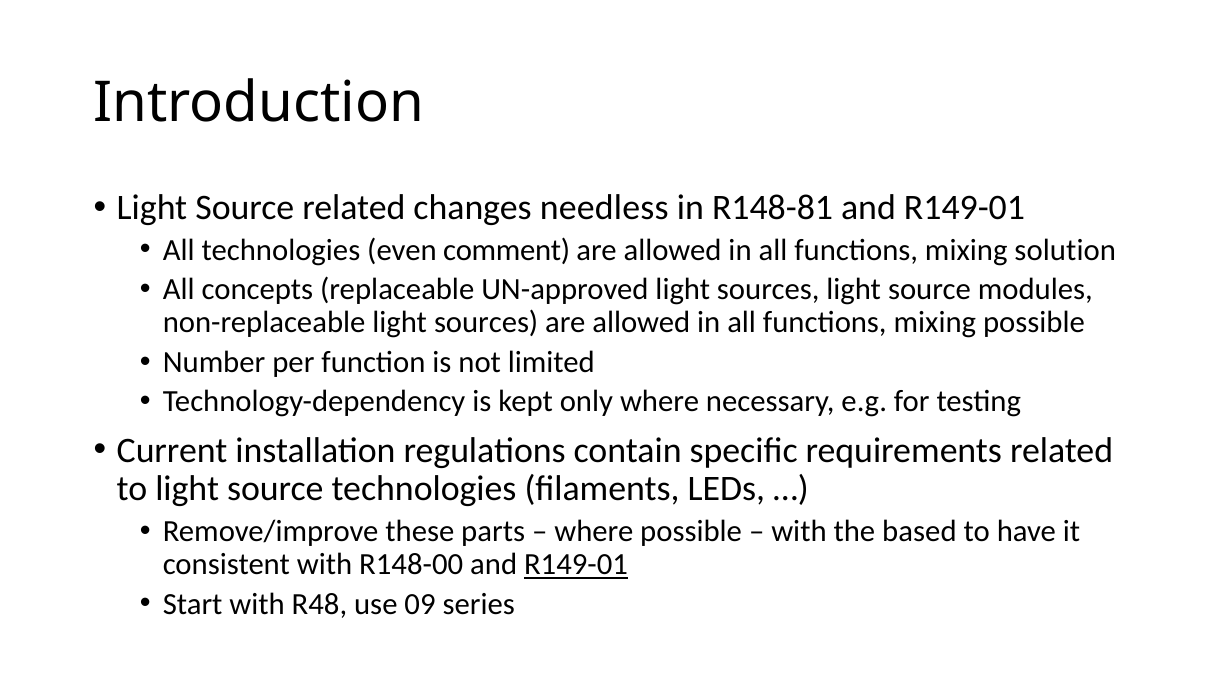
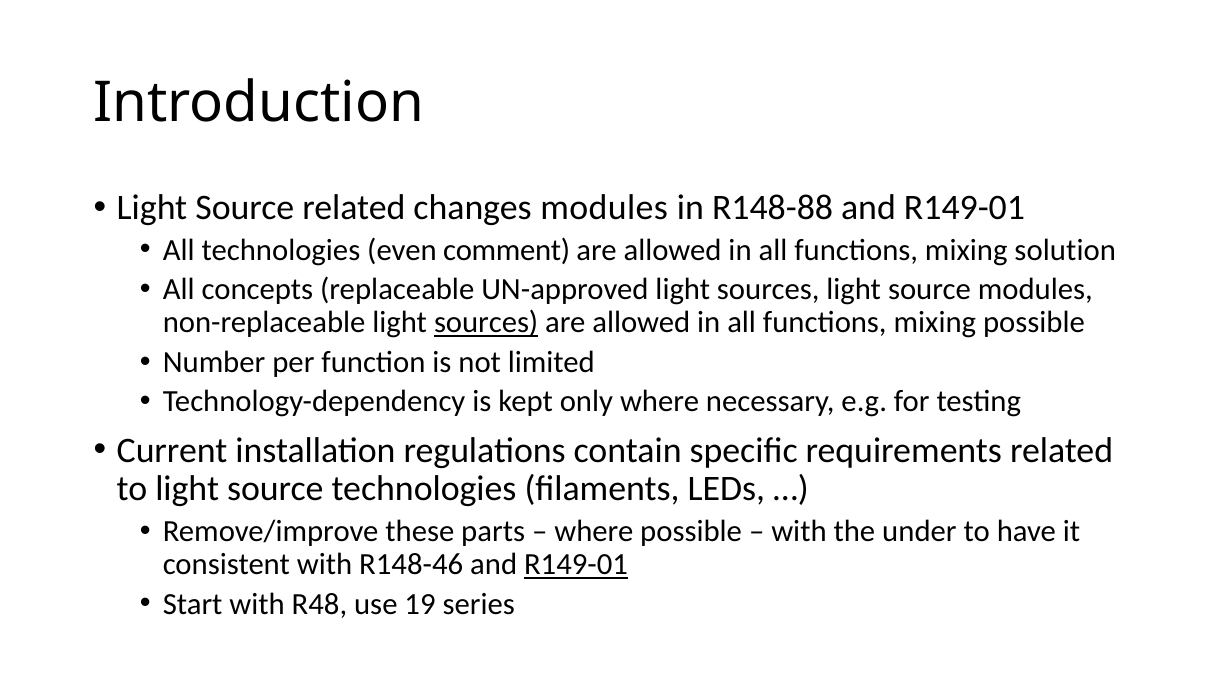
changes needless: needless -> modules (604, 208)
R148-81: R148-81 -> R148-88 (773, 208)
sources underline: none -> present (486, 323)
based: based -> under (919, 532)
R148-00: R148-00 -> R148-46 (411, 565)
09: 09 -> 19 (420, 604)
